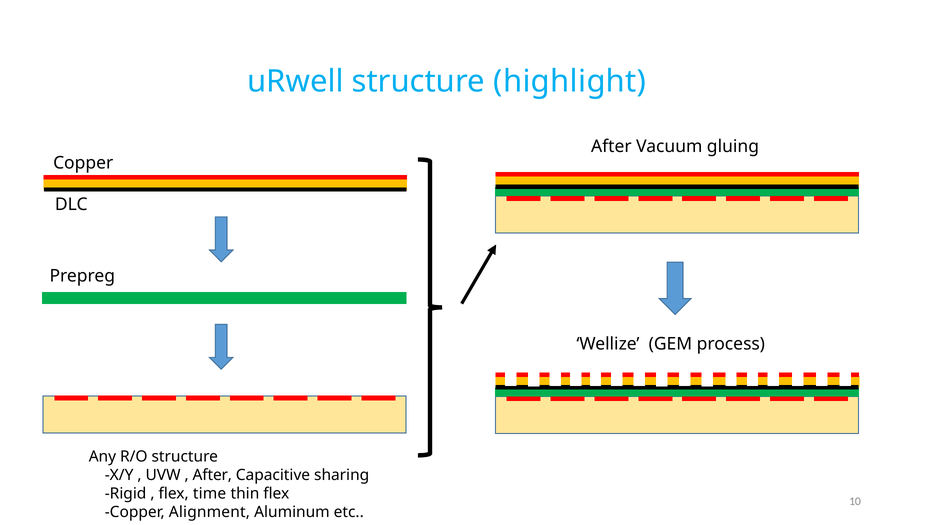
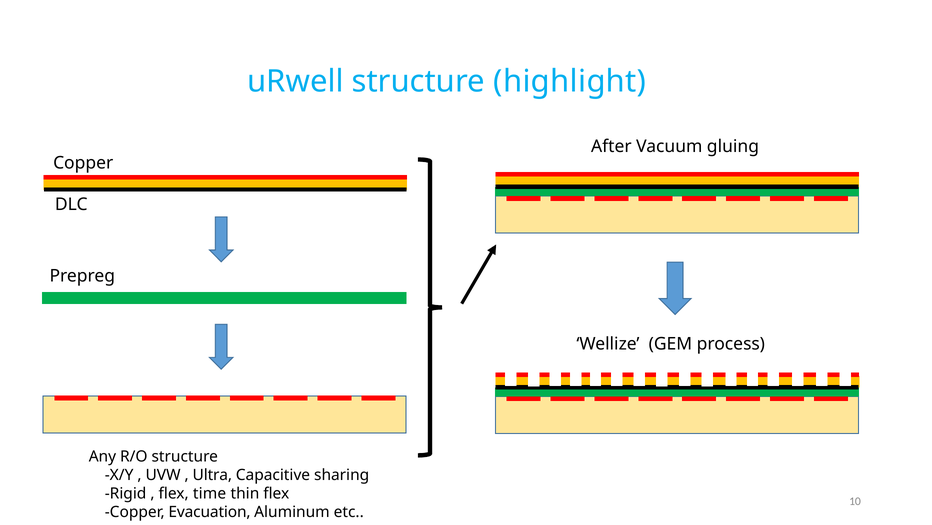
After: After -> Ultra (212, 474)
Alignment: Alignment -> Evacuation (210, 512)
